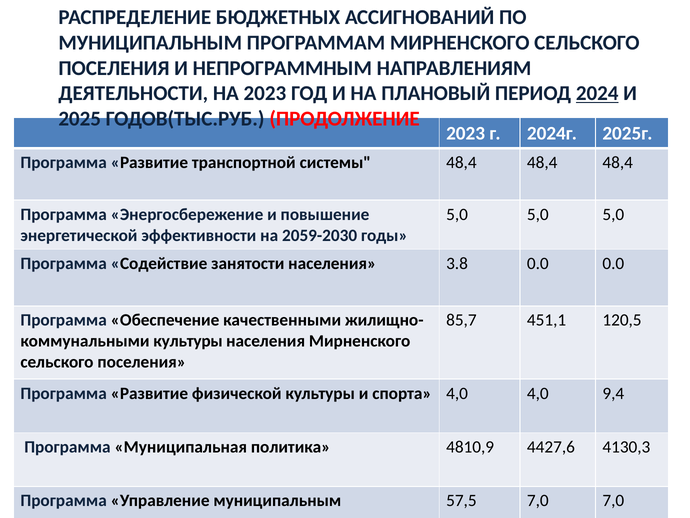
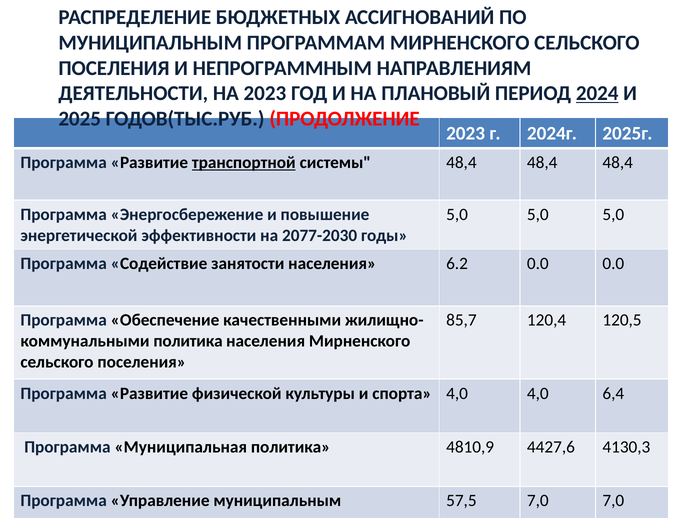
транспортной underline: none -> present (244, 162)
2059-2030: 2059-2030 -> 2077-2030 (320, 235)
3.8: 3.8 -> 6.2 (457, 263)
451,1: 451,1 -> 120,4 (547, 320)
культуры: культуры -> политика (188, 341)
9,4: 9,4 -> 6,4 (613, 393)
